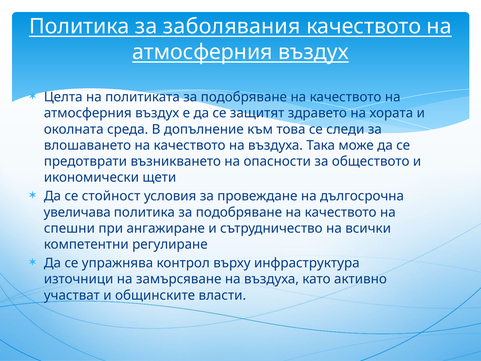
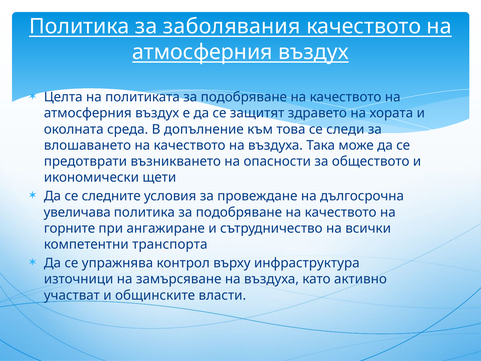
стойност: стойност -> следните (111, 196)
спешни: спешни -> горните (69, 228)
регулиране: регулиране -> транспорта (170, 244)
